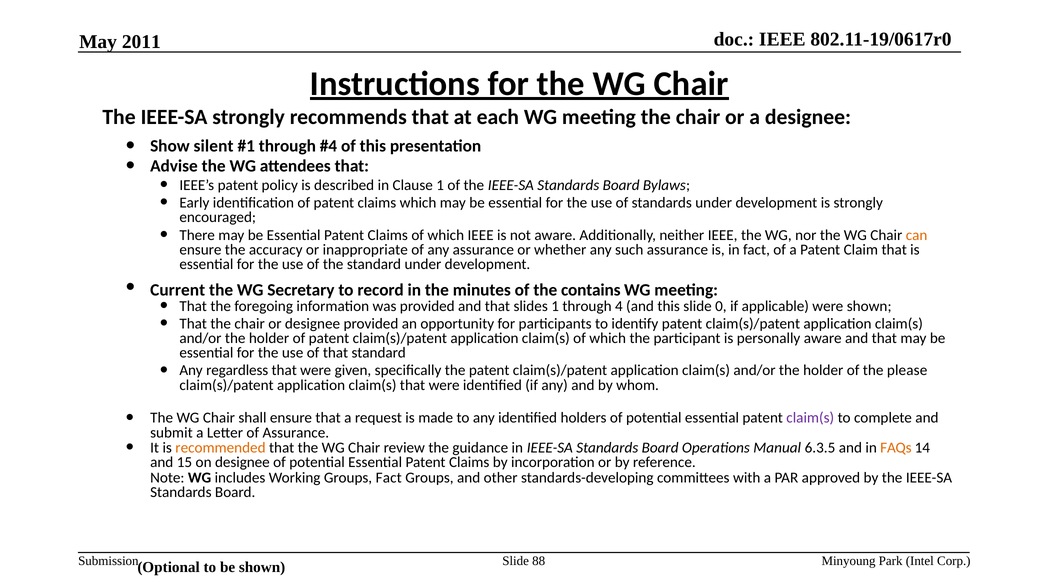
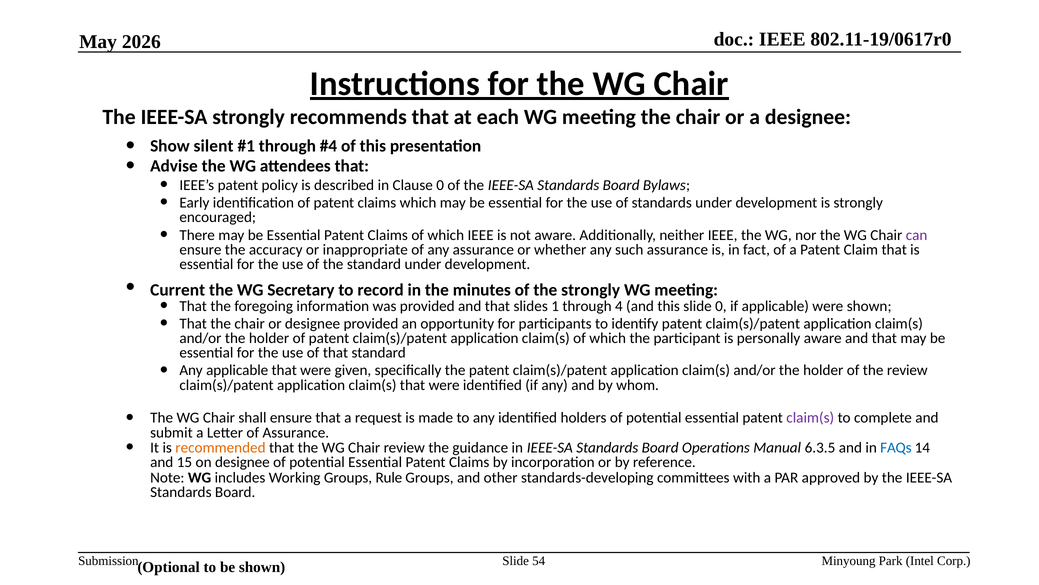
2011: 2011 -> 2026 (141, 42)
Clause 1: 1 -> 0 (440, 185)
can colour: orange -> purple (917, 235)
the contains: contains -> strongly (591, 290)
Any regardless: regardless -> applicable (237, 370)
the please: please -> review (907, 370)
FAQs colour: orange -> blue (896, 447)
Groups Fact: Fact -> Rule (389, 477)
88: 88 -> 54 (539, 561)
